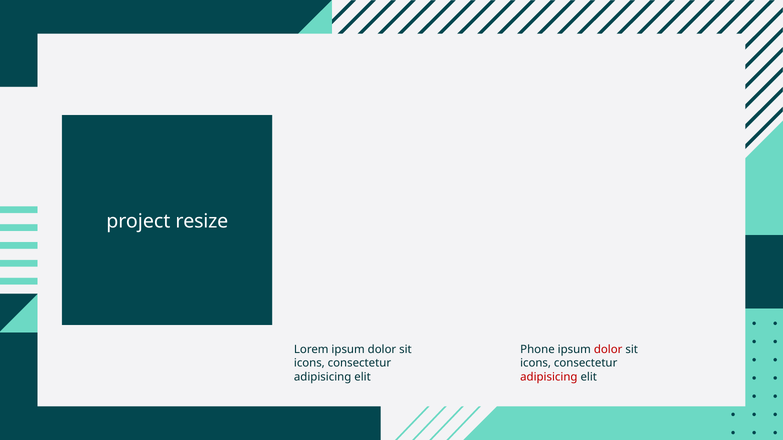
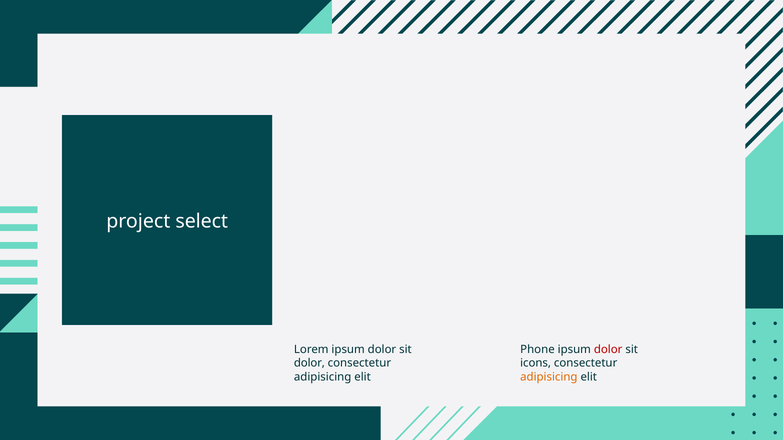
resize: resize -> select (202, 222)
icons: icons -> dolor (309, 363)
adipisicing colour: red -> orange (549, 377)
